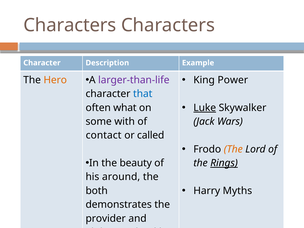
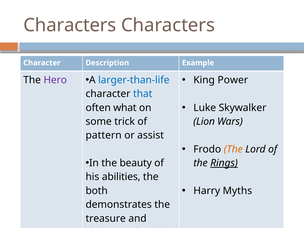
Hero colour: orange -> purple (55, 80)
larger-than-life colour: purple -> blue (134, 80)
Luke underline: present -> none (205, 108)
with: with -> trick (125, 122)
Jack: Jack -> Lion (204, 122)
contact: contact -> pattern (104, 135)
called: called -> assist (151, 135)
his around: around -> abilities (121, 177)
provider: provider -> treasure (106, 218)
